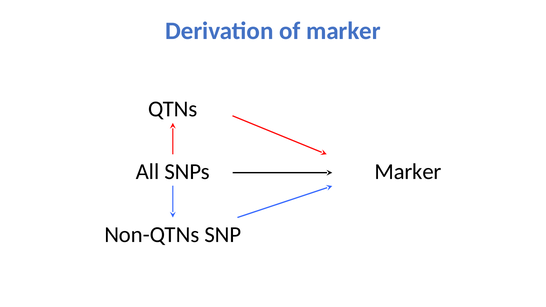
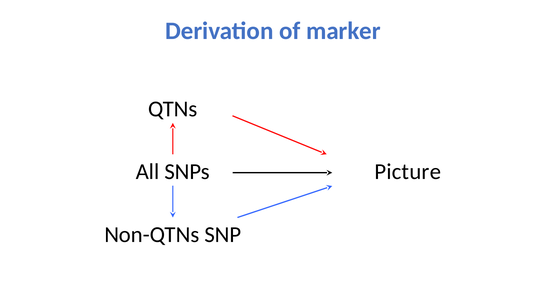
Marker: Marker -> Picture (408, 172)
